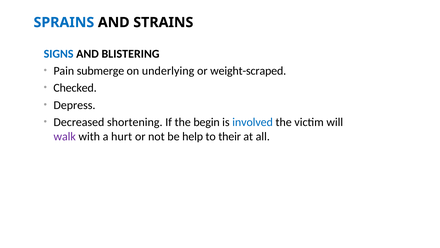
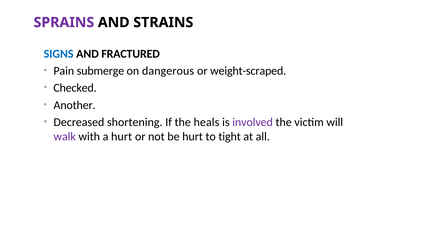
SPRAINS colour: blue -> purple (64, 22)
BLISTERING: BLISTERING -> FRACTURED (131, 54)
underlying: underlying -> dangerous (168, 71)
Depress: Depress -> Another (75, 105)
begin: begin -> heals (206, 122)
involved colour: blue -> purple (253, 122)
be help: help -> hurt (193, 136)
their: their -> tight (230, 136)
